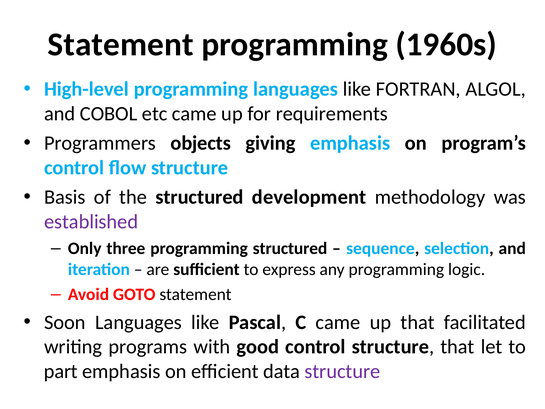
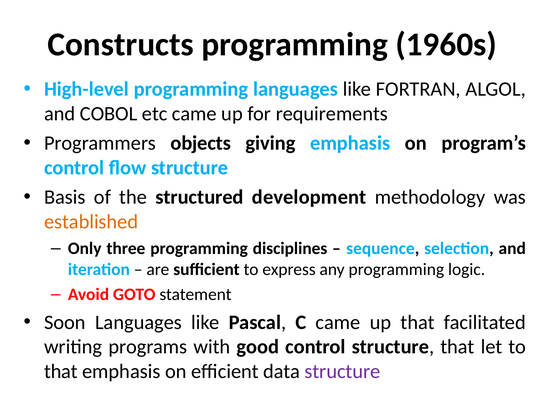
Statement: Statement -> Constructs (121, 45)
established colour: purple -> orange (91, 222)
programming structured: structured -> disciplines (290, 248)
part: part -> that (61, 371)
